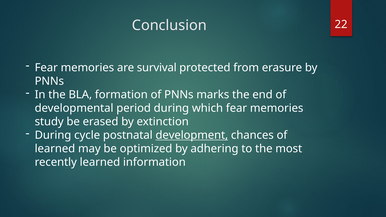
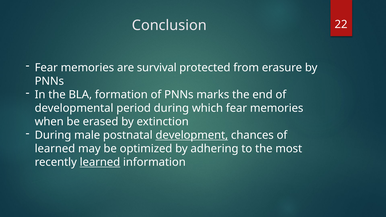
study: study -> when (49, 122)
cycle: cycle -> male (87, 135)
learned underline: none -> present (100, 162)
